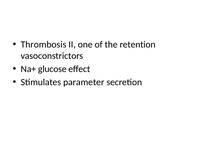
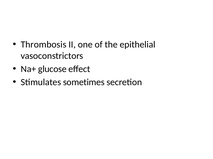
retention: retention -> epithelial (138, 45)
parameter: parameter -> sometimes (84, 83)
